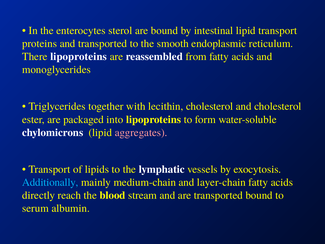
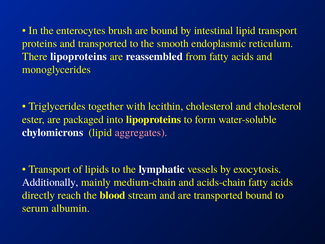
sterol: sterol -> brush (120, 30)
Additionally colour: light blue -> white (50, 182)
layer-chain: layer-chain -> acids-chain (221, 182)
